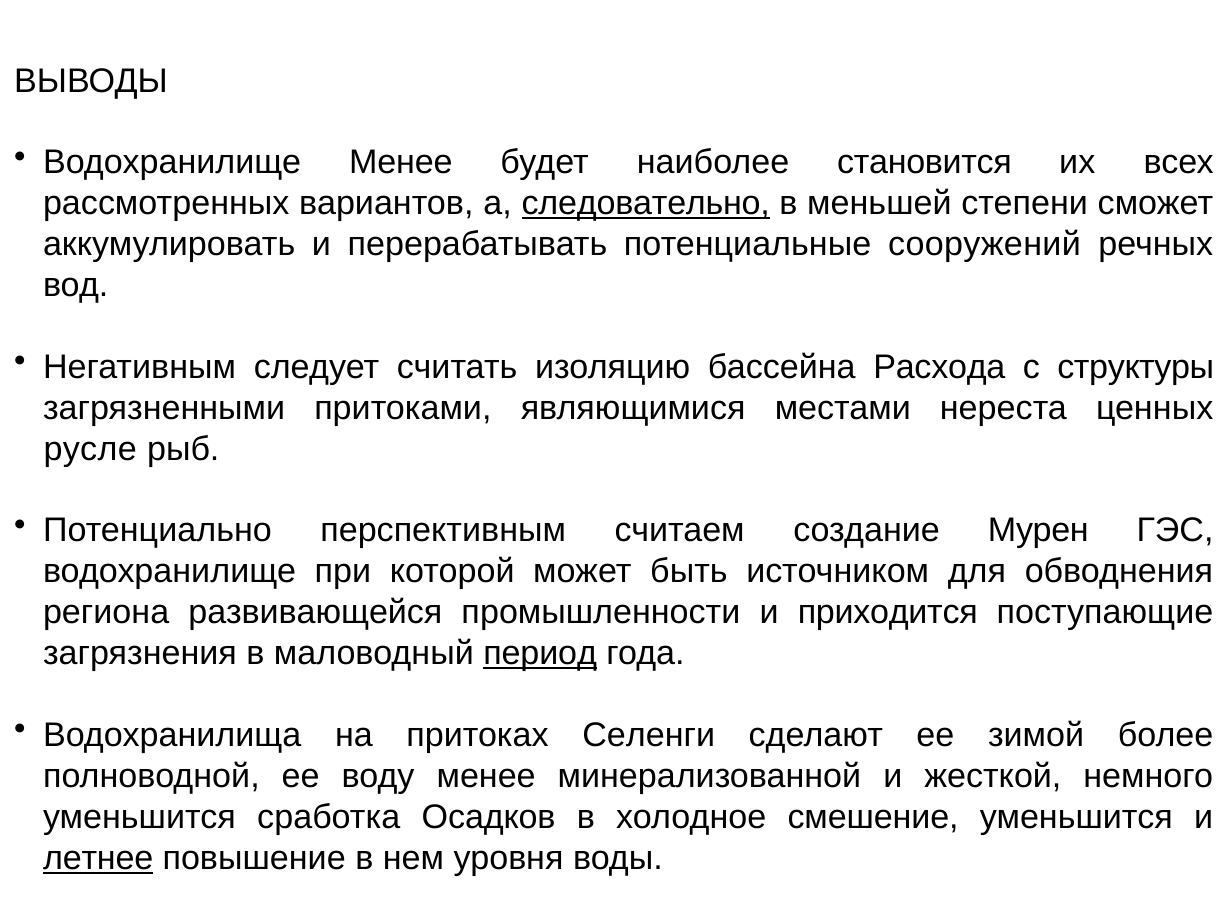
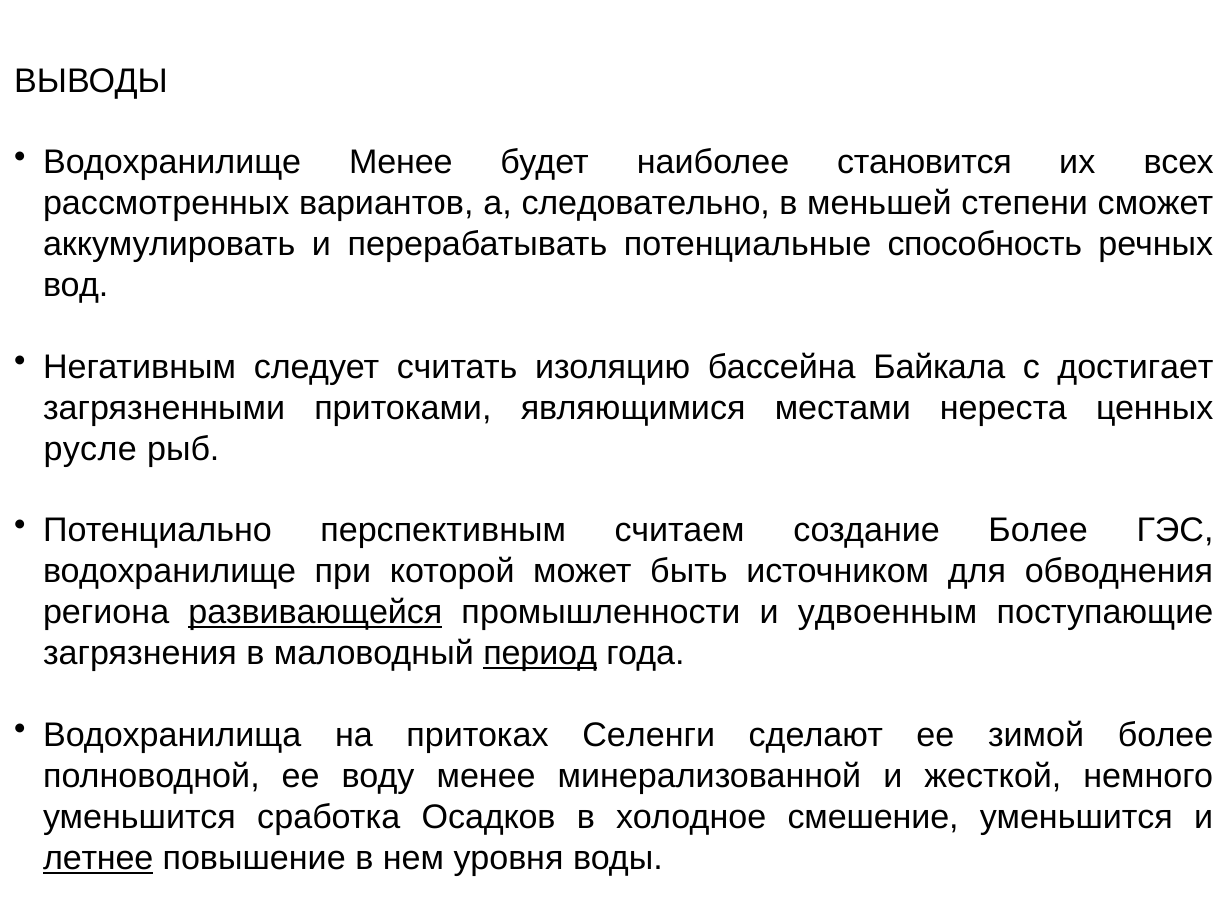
следовательно underline: present -> none (646, 203)
сооружений: сооружений -> способность (985, 244)
Расхода: Расхода -> Байкала (939, 367)
структуры: структуры -> достигает (1136, 367)
создание Мурен: Мурен -> Более (1038, 530)
развивающейся underline: none -> present (315, 612)
приходится: приходится -> удвоенным (888, 612)
